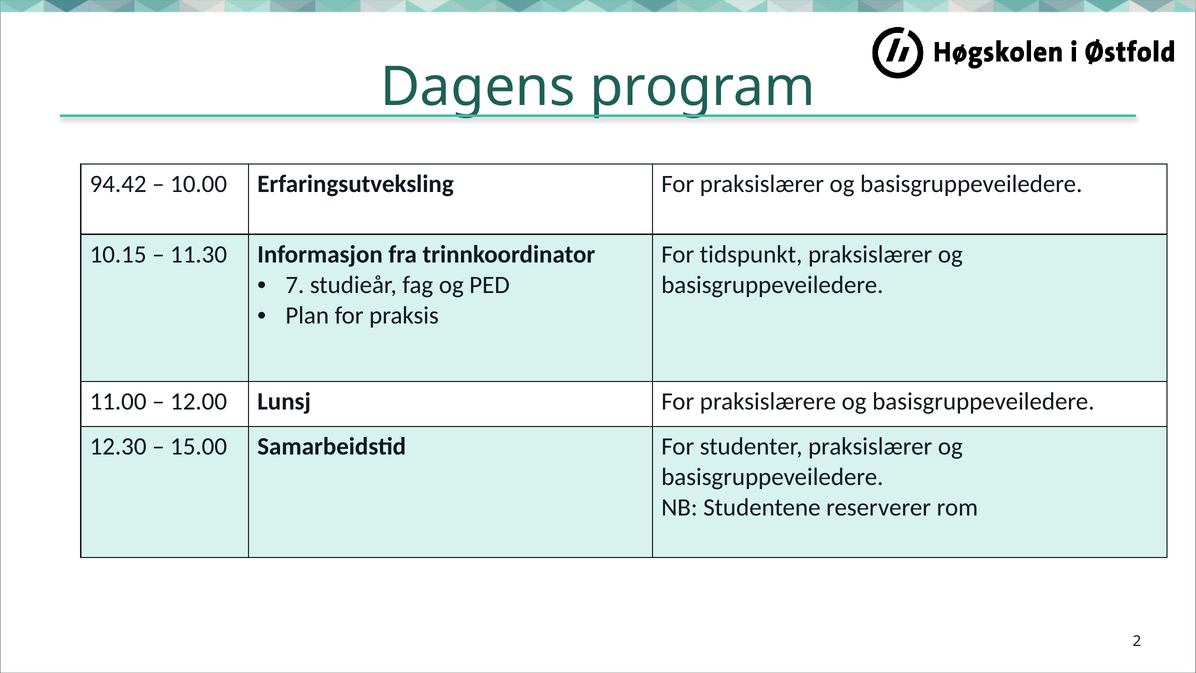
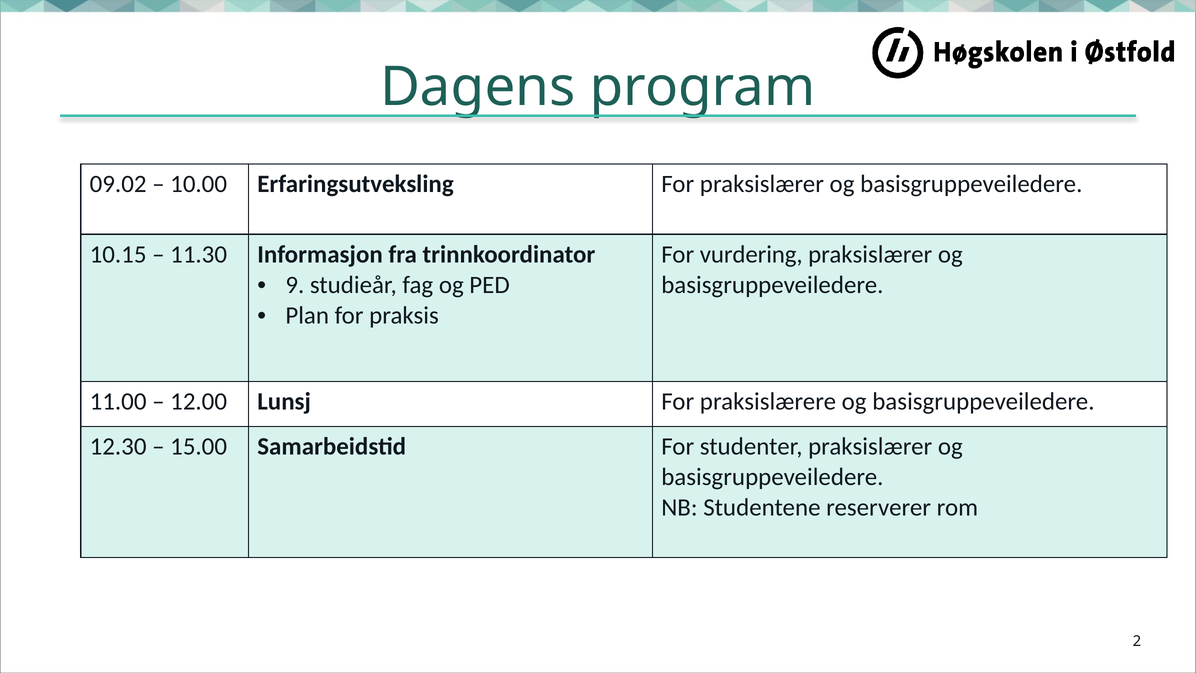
94.42: 94.42 -> 09.02 (118, 184)
tidspunkt: tidspunkt -> vurdering (751, 254)
7: 7 -> 9 (295, 285)
